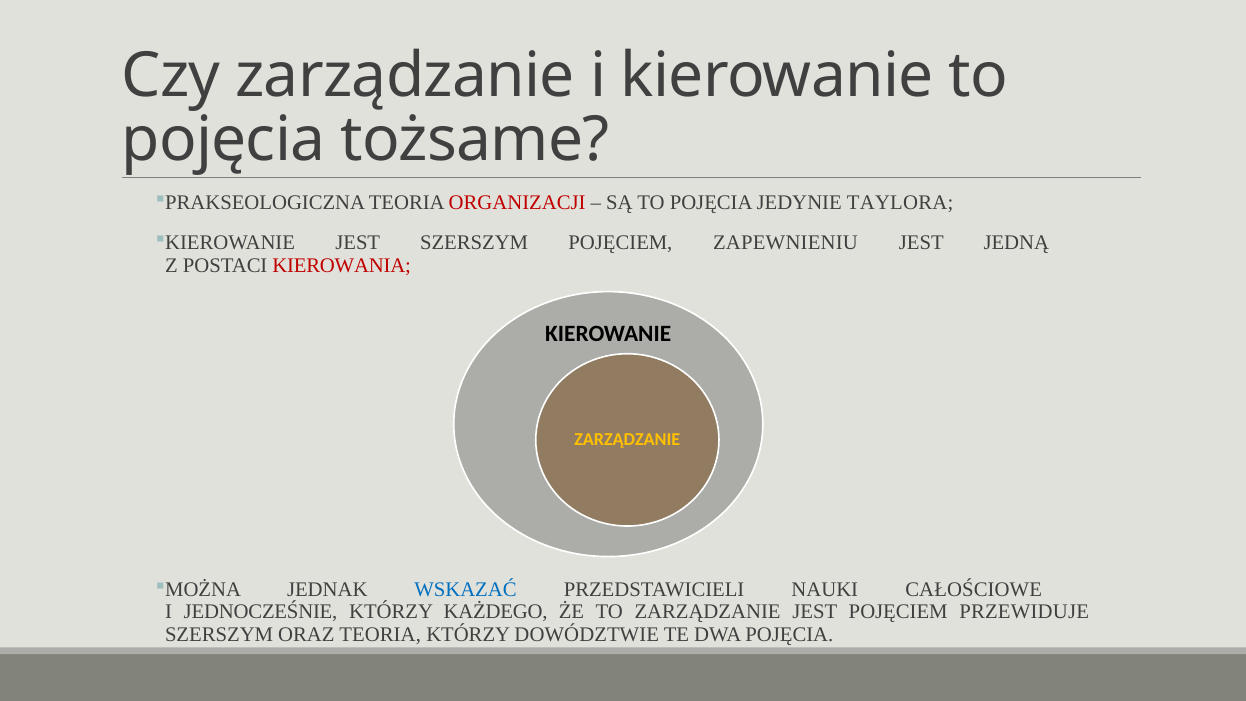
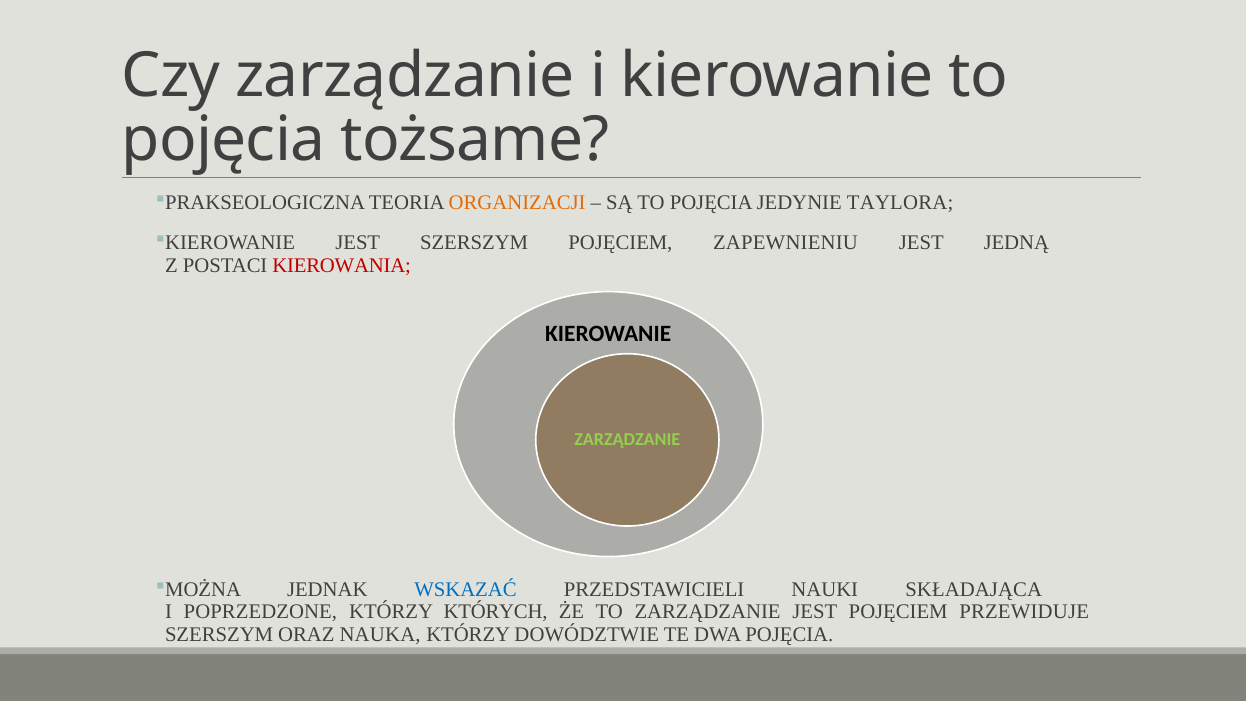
ORGANIZACJI colour: red -> orange (517, 202)
ZARZĄDZANIE colour: yellow -> light green (627, 440)
CAŁOŚCIOWE: CAŁOŚCIOWE -> SKŁADAJĄCA (974, 590)
JEDNOCZEŚNIE: JEDNOCZEŚNIE -> POPRZEDZONE (260, 612)
KAŻDEGO: KAŻDEGO -> KTÓRYCH (496, 612)
ORAZ TEORIA: TEORIA -> NAUKA (380, 634)
